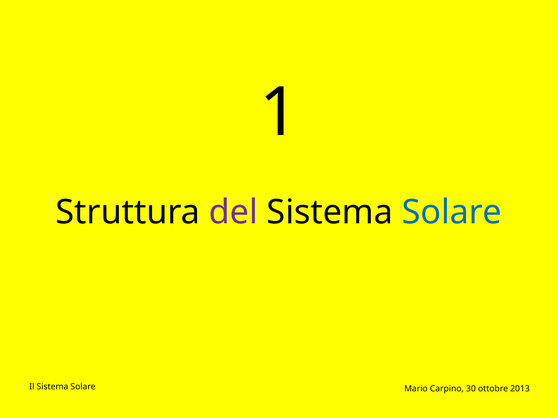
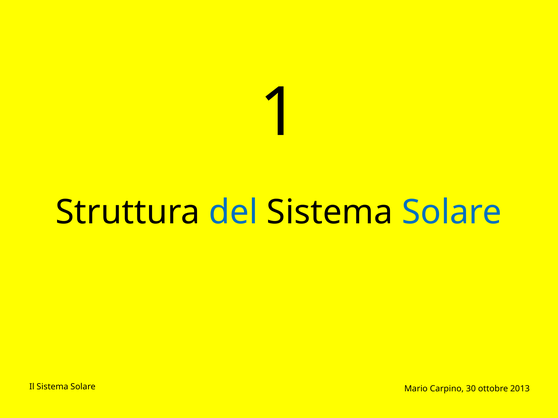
del colour: purple -> blue (233, 213)
